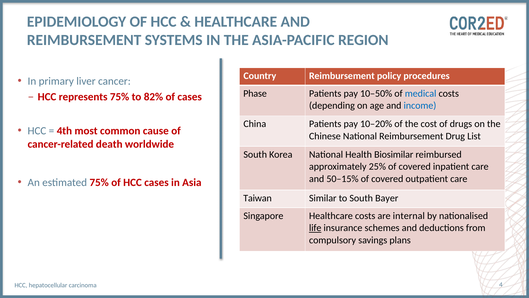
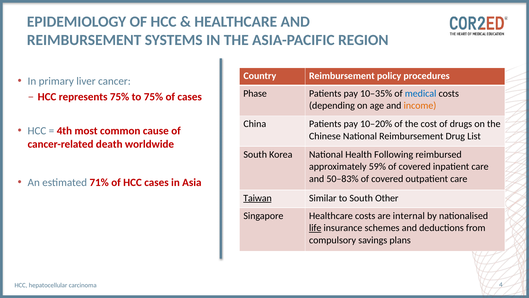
10–50%: 10–50% -> 10–35% (376, 93)
to 82%: 82% -> 75% (153, 97)
income colour: blue -> orange (420, 105)
Biosimilar: Biosimilar -> Following (394, 154)
25%: 25% -> 59% (377, 166)
50–15%: 50–15% -> 50–83% (342, 179)
estimated 75%: 75% -> 71% (99, 182)
Taiwan underline: none -> present (258, 198)
Bayer: Bayer -> Other (387, 198)
